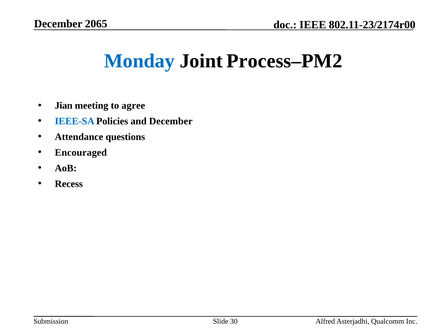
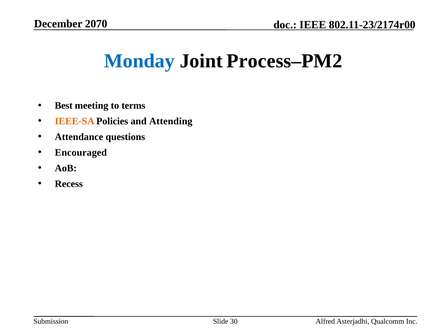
2065: 2065 -> 2070 (96, 24)
Jian: Jian -> Best (64, 106)
agree: agree -> terms (133, 106)
IEEE-SA colour: blue -> orange (75, 121)
and December: December -> Attending (171, 121)
